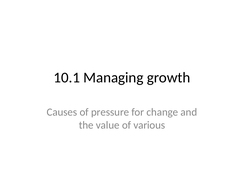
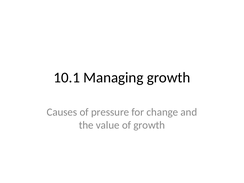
of various: various -> growth (149, 125)
